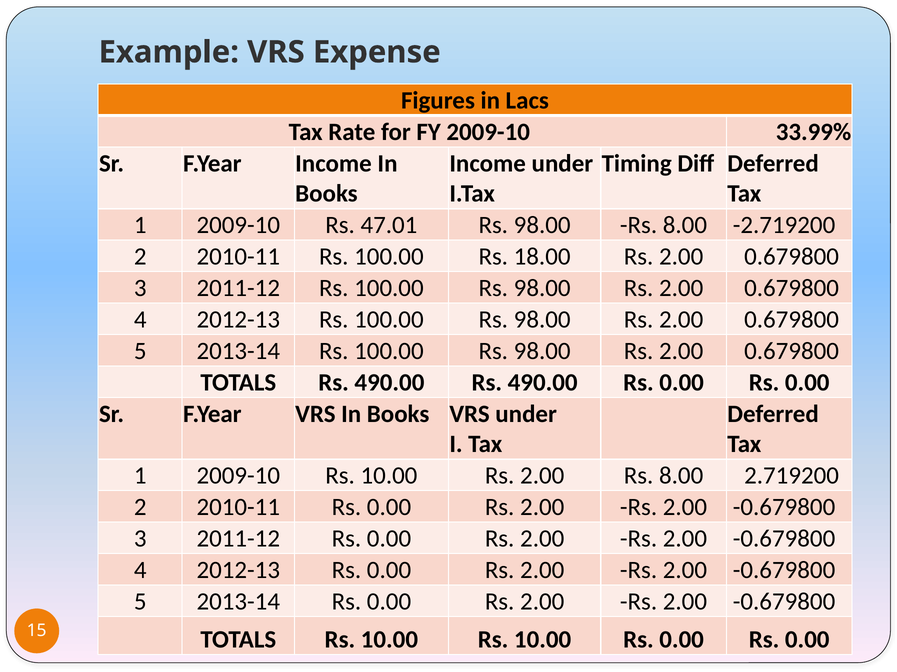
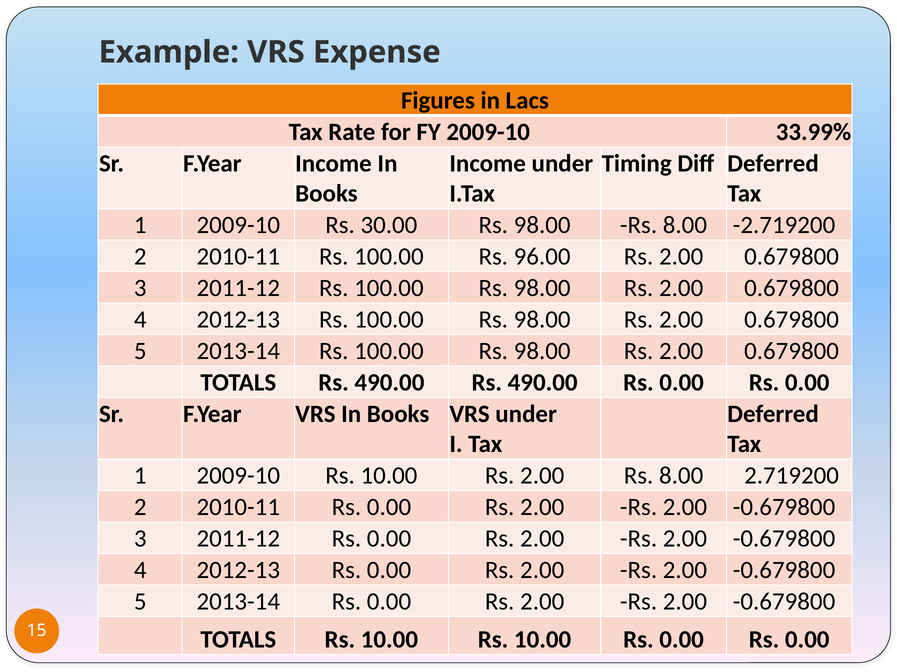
47.01: 47.01 -> 30.00 (389, 225)
18.00: 18.00 -> 96.00 (542, 257)
